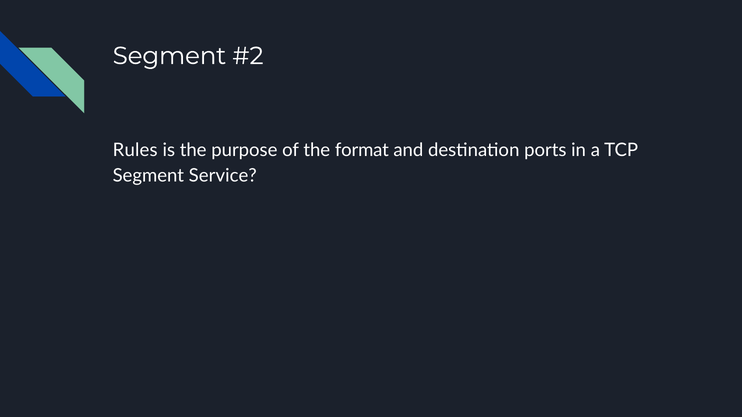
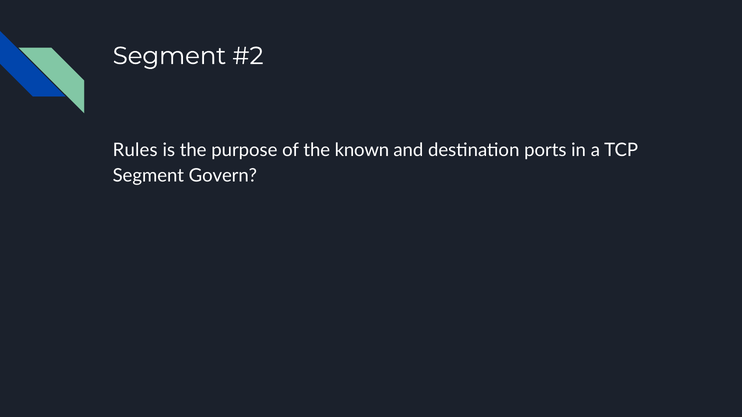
format: format -> known (362, 150)
Service: Service -> Govern (223, 176)
